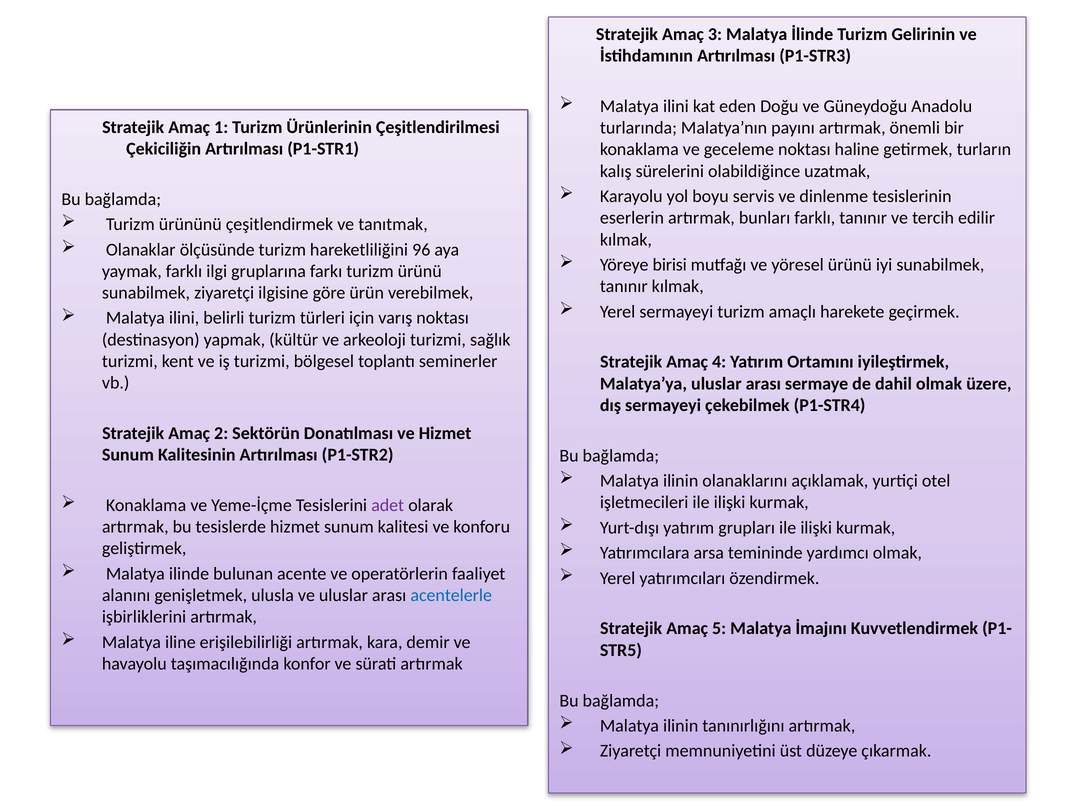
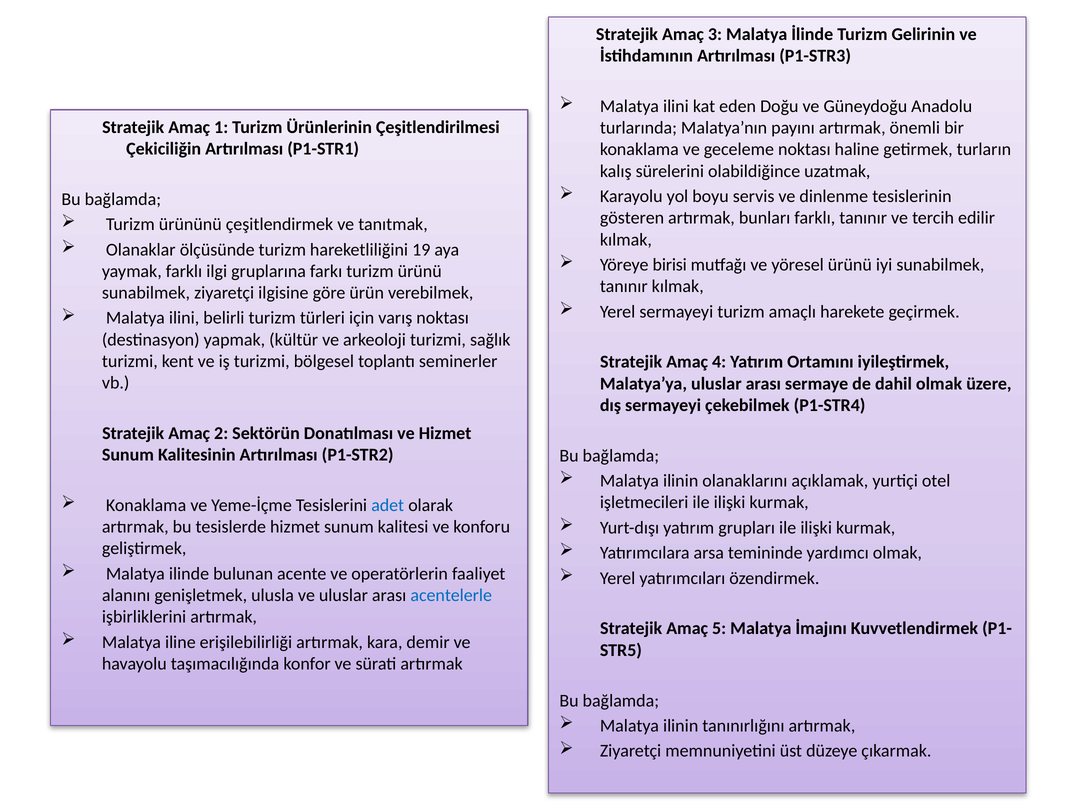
eserlerin: eserlerin -> gösteren (632, 218)
96: 96 -> 19 (421, 250)
adet colour: purple -> blue (388, 505)
